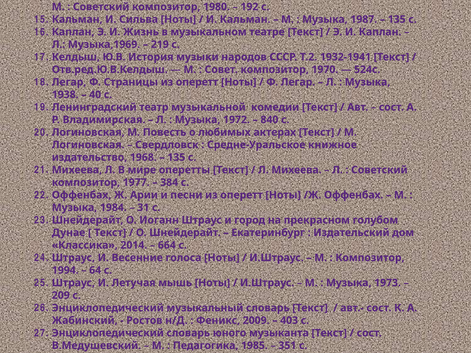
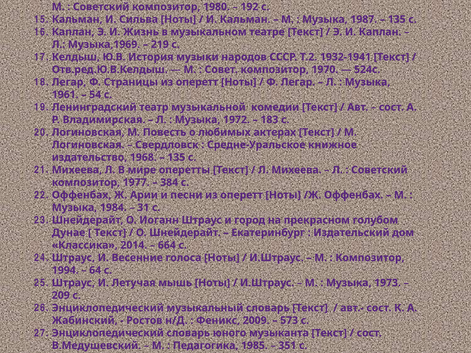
1938: 1938 -> 1961 (65, 95)
40: 40 -> 54 (95, 95)
840: 840 -> 183 (269, 120)
403: 403 -> 573 (289, 321)
